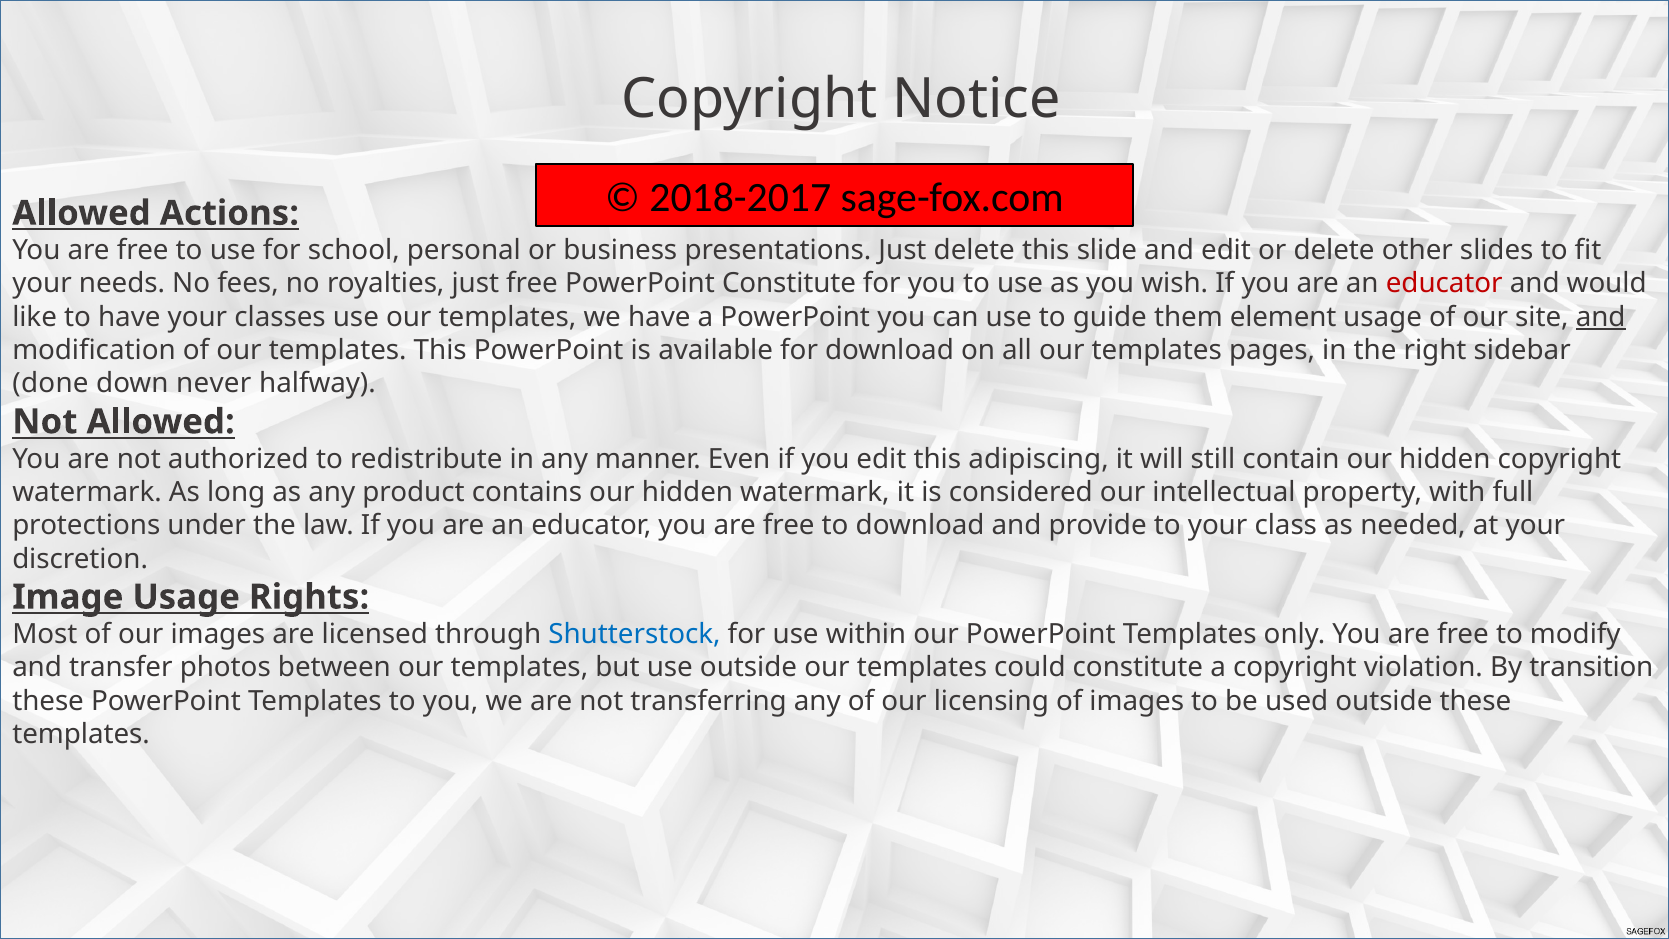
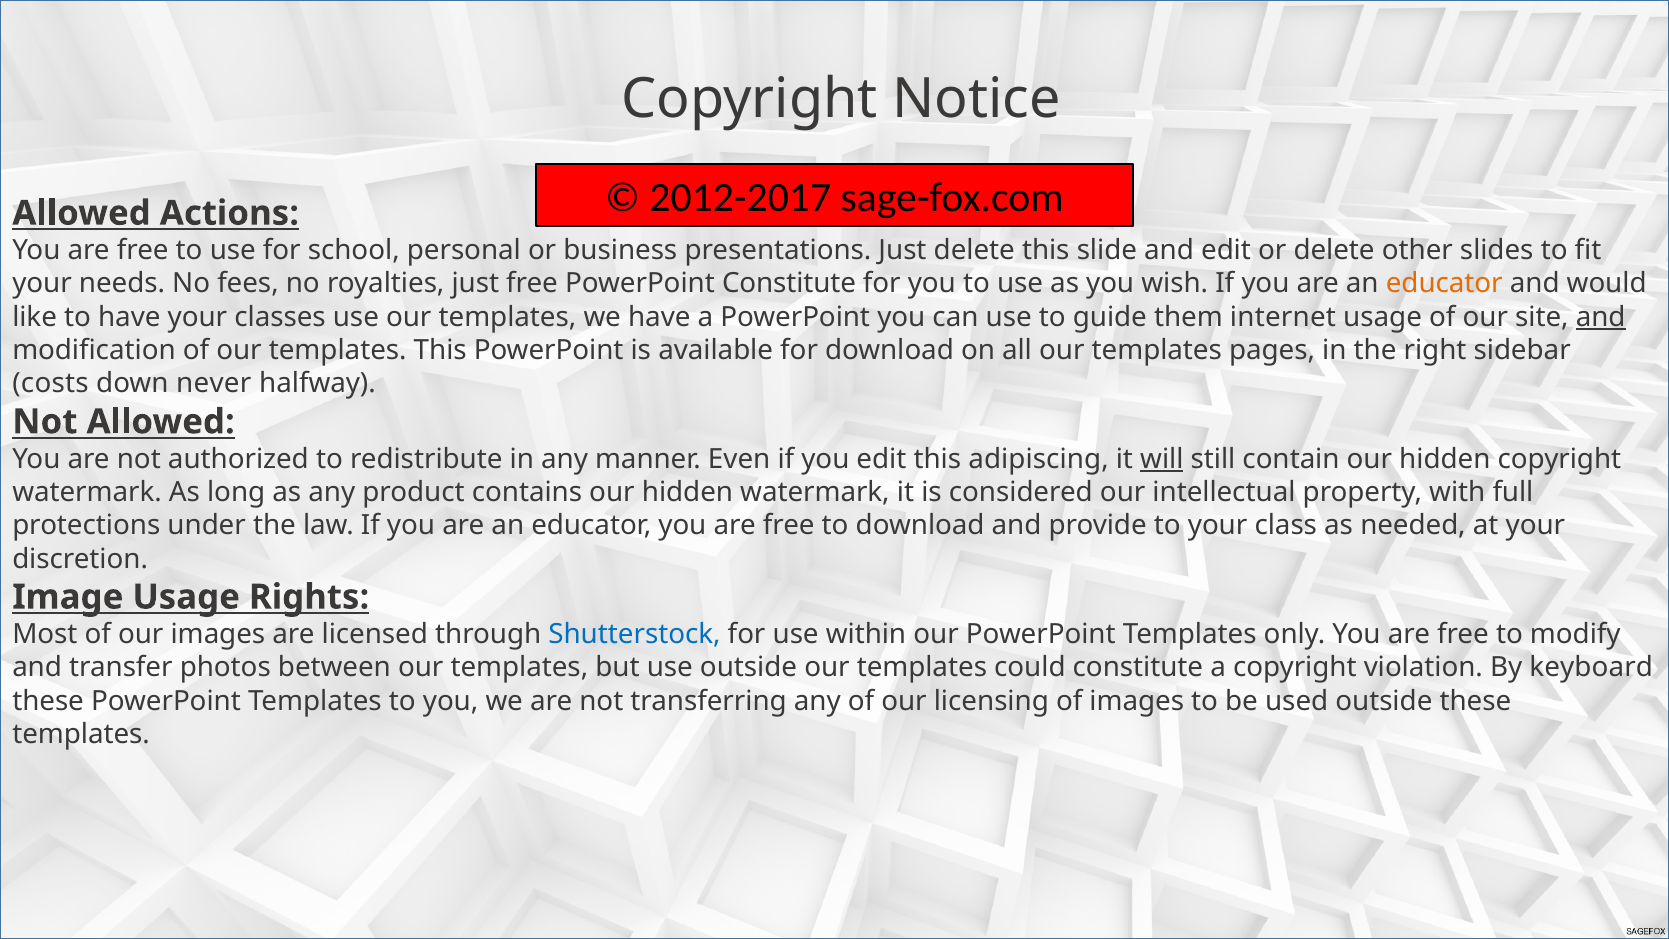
2018-2017: 2018-2017 -> 2012-2017 (740, 198)
educator colour: red -> orange (1444, 284)
element: element -> internet (1283, 317)
done: done -> costs (51, 384)
will underline: none -> present (1162, 459)
transition: transition -> keyboard (1591, 667)
